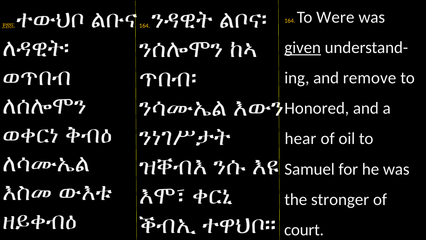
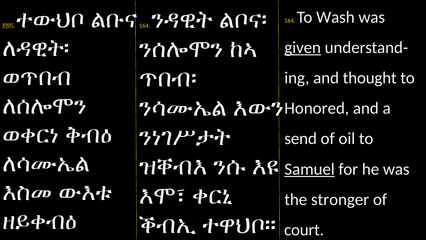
Were: Were -> Wash (335, 17)
remove: remove -> thought (370, 78)
hear: hear -> send (301, 138)
Samuel underline: none -> present (310, 169)
